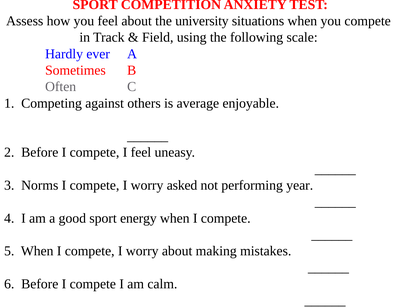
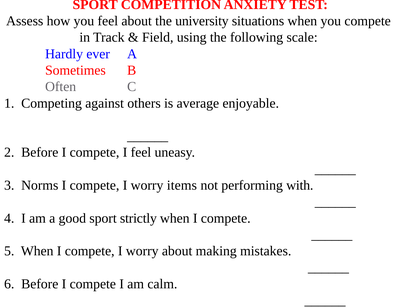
asked: asked -> items (182, 185)
year: year -> with (300, 185)
energy: energy -> strictly (138, 218)
